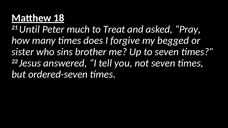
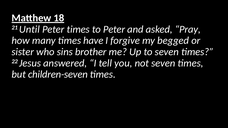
Peter much: much -> times (78, 29)
to Treat: Treat -> Peter (114, 29)
does: does -> have (93, 41)
ordered-seven: ordered-seven -> children-seven (58, 74)
